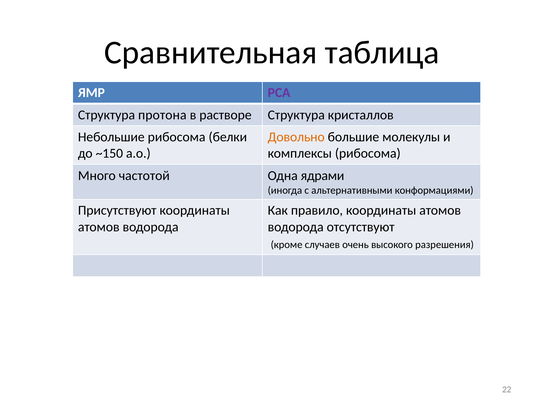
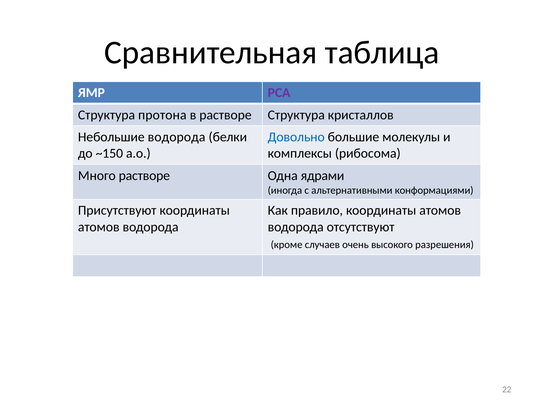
Небольшие рибосома: рибосома -> водорода (177, 137)
Довольно colour: orange -> blue (296, 137)
Много частотой: частотой -> растворе (144, 176)
